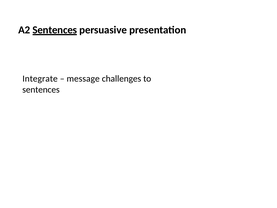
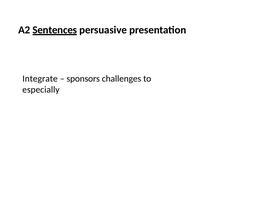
message: message -> sponsors (83, 79)
sentences: sentences -> especially (41, 90)
